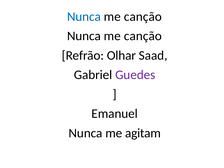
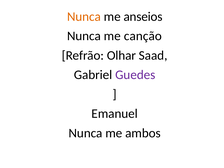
Nunca colour: blue -> orange (84, 17)
canção: canção -> anseios (143, 17)
agitam: agitam -> ambos (143, 133)
